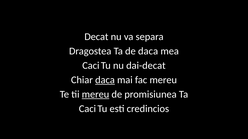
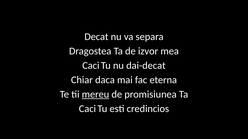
de daca: daca -> izvor (148, 51)
daca underline: present -> none (105, 80)
fac mereu: mereu -> eterna (163, 80)
